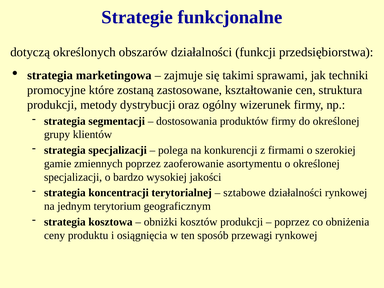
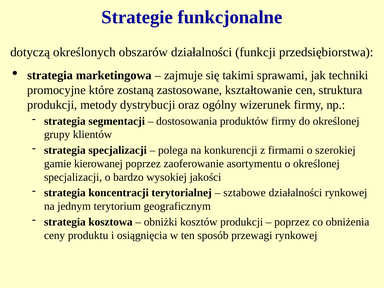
zmiennych: zmiennych -> kierowanej (98, 164)
